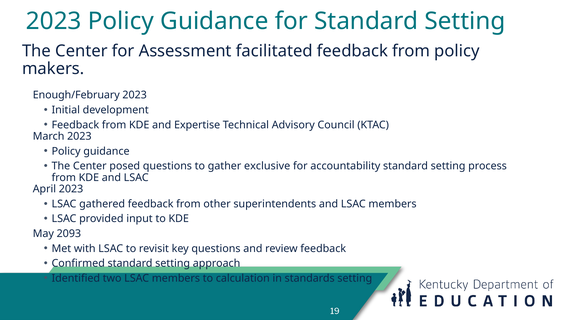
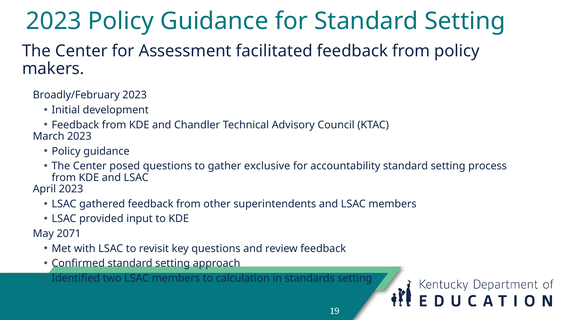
Enough/February: Enough/February -> Broadly/February (76, 95)
Expertise: Expertise -> Chandler (197, 125)
2093: 2093 -> 2071 (69, 234)
